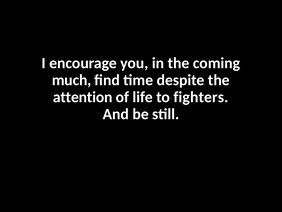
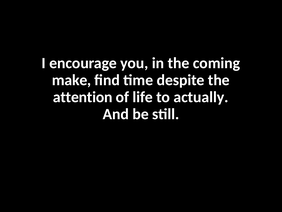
much: much -> make (72, 80)
fighters: fighters -> actually (201, 97)
